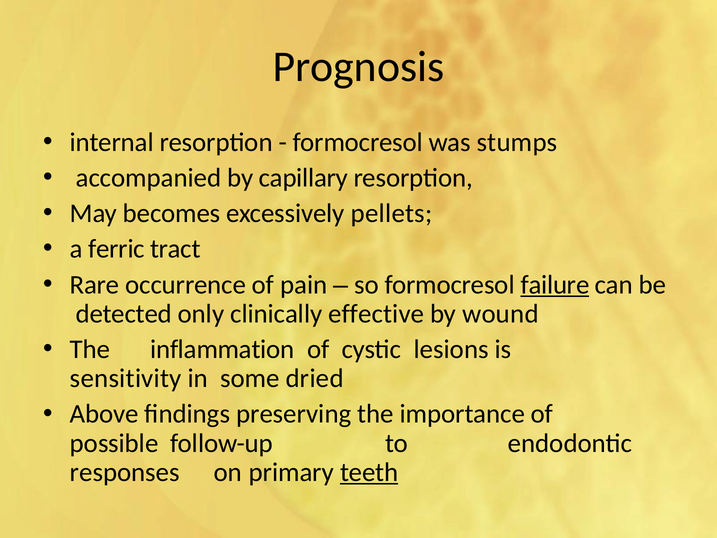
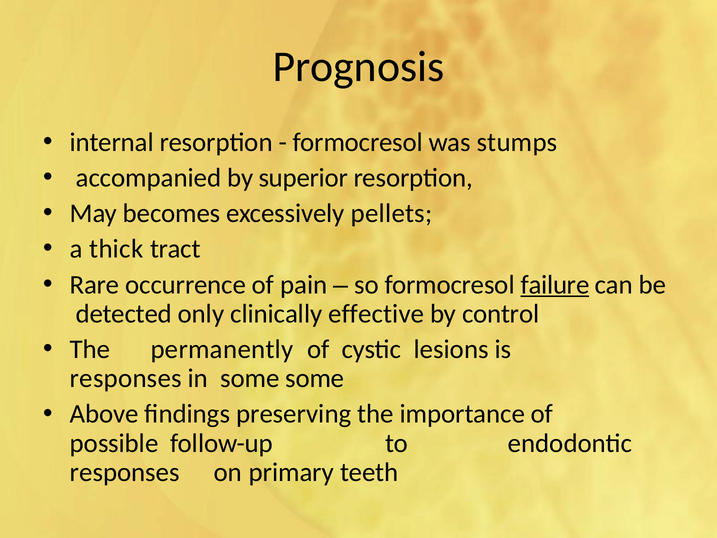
capillary: capillary -> superior (303, 178)
ferric: ferric -> thick (116, 249)
wound: wound -> control (501, 314)
inflammation: inflammation -> permanently (222, 349)
sensitivity: sensitivity -> responses (126, 378)
some dried: dried -> some (315, 378)
teeth underline: present -> none (369, 472)
